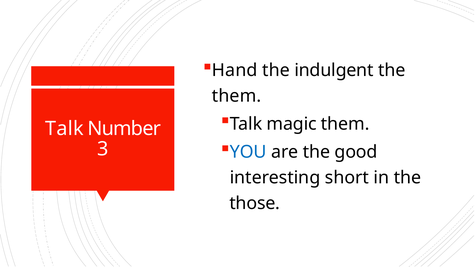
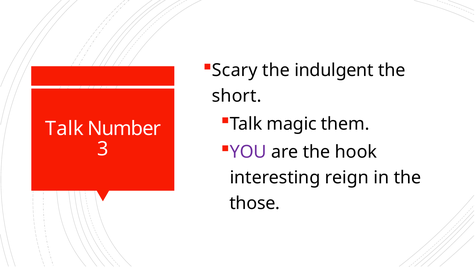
Hand: Hand -> Scary (235, 70)
them: them -> short (237, 96)
YOU colour: blue -> purple (248, 152)
good: good -> hook (356, 152)
short: short -> reign (347, 178)
